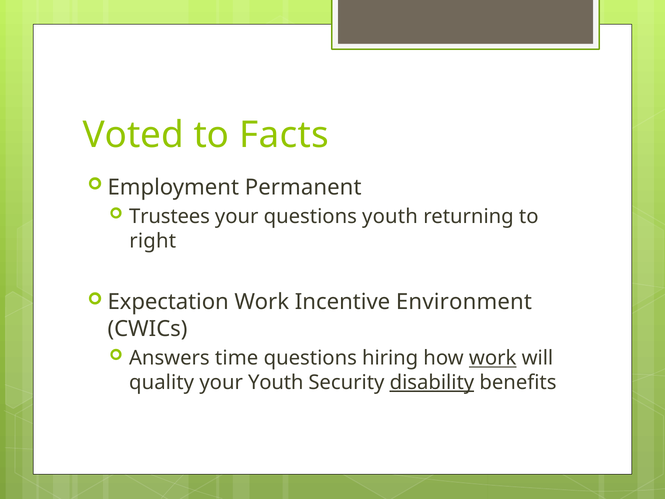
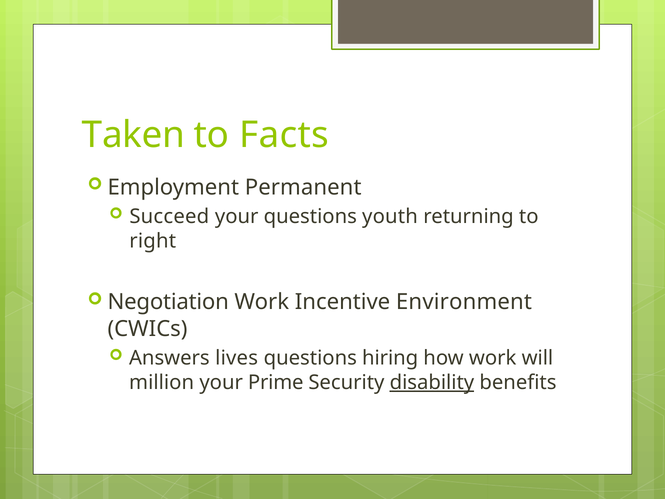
Voted: Voted -> Taken (134, 135)
Trustees: Trustees -> Succeed (169, 217)
Expectation: Expectation -> Negotiation (168, 302)
time: time -> lives (237, 358)
work underline: present -> none (493, 358)
quality: quality -> million (162, 382)
your Youth: Youth -> Prime (276, 382)
